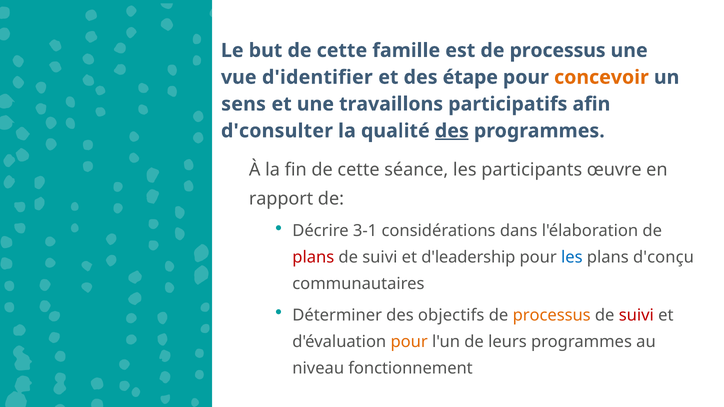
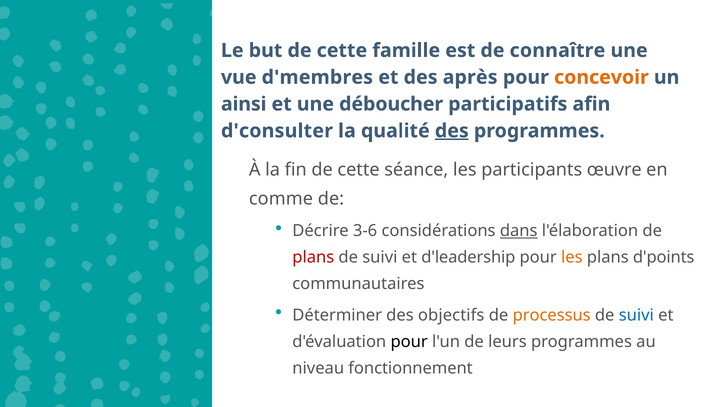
est de processus: processus -> connaître (557, 51)
d'identifier: d'identifier -> d'membres (317, 77)
étape: étape -> après (470, 77)
sens: sens -> ainsi (244, 104)
travaillons: travaillons -> déboucher (391, 104)
rapport: rapport -> comme (281, 199)
3-1: 3-1 -> 3-6 (365, 231)
dans underline: none -> present (519, 231)
les colour: blue -> orange (572, 257)
d'conçu: d'conçu -> d'points (664, 257)
suivi colour: red -> blue (636, 315)
pour colour: orange -> black (409, 342)
